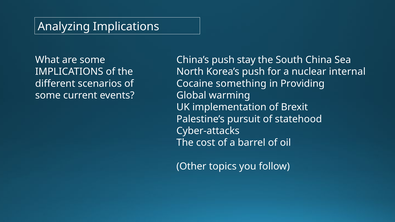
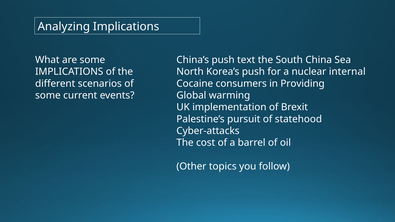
stay: stay -> text (246, 60)
something: something -> consumers (241, 84)
